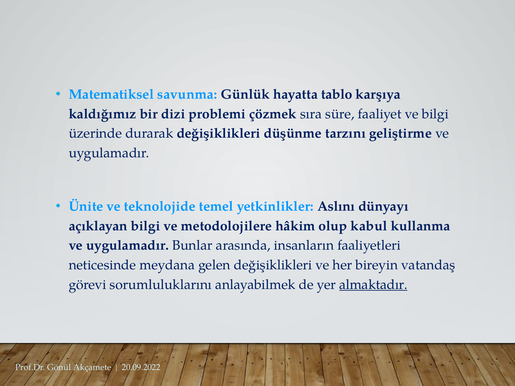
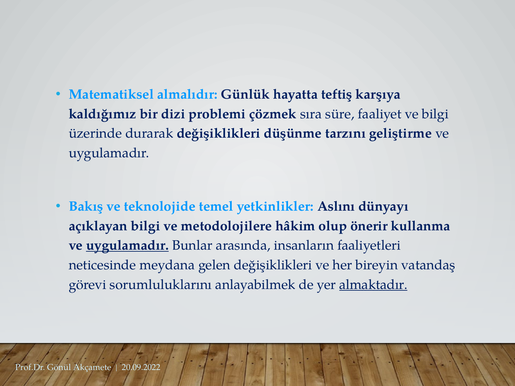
savunma: savunma -> almalıdır (187, 94)
tablo: tablo -> teftiş (337, 94)
Ünite: Ünite -> Bakış (86, 207)
kabul: kabul -> önerir (369, 226)
uygulamadır underline: none -> present (127, 246)
